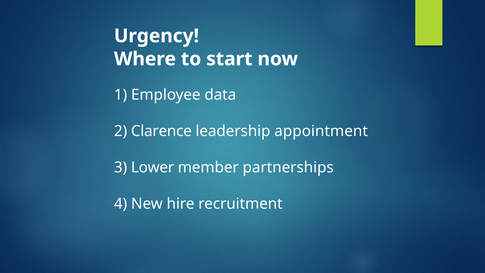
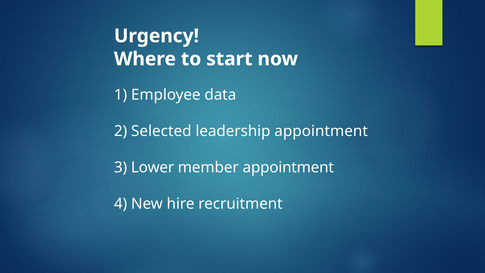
Clarence: Clarence -> Selected (161, 131)
member partnerships: partnerships -> appointment (288, 167)
